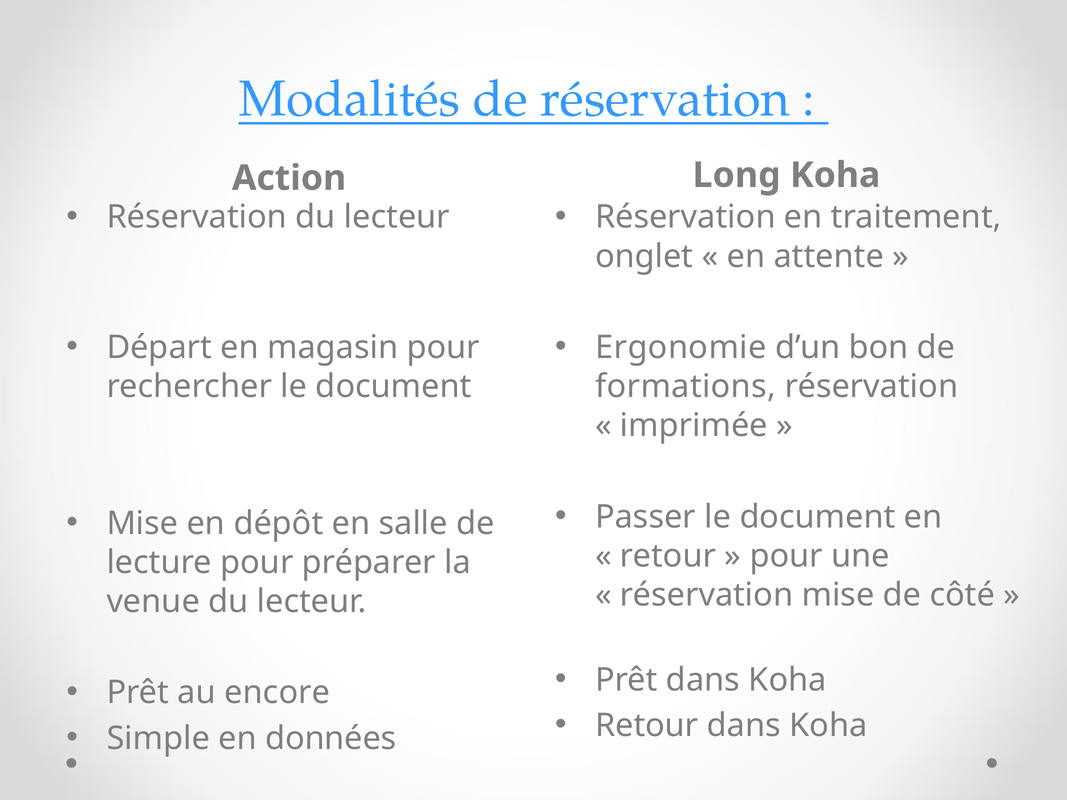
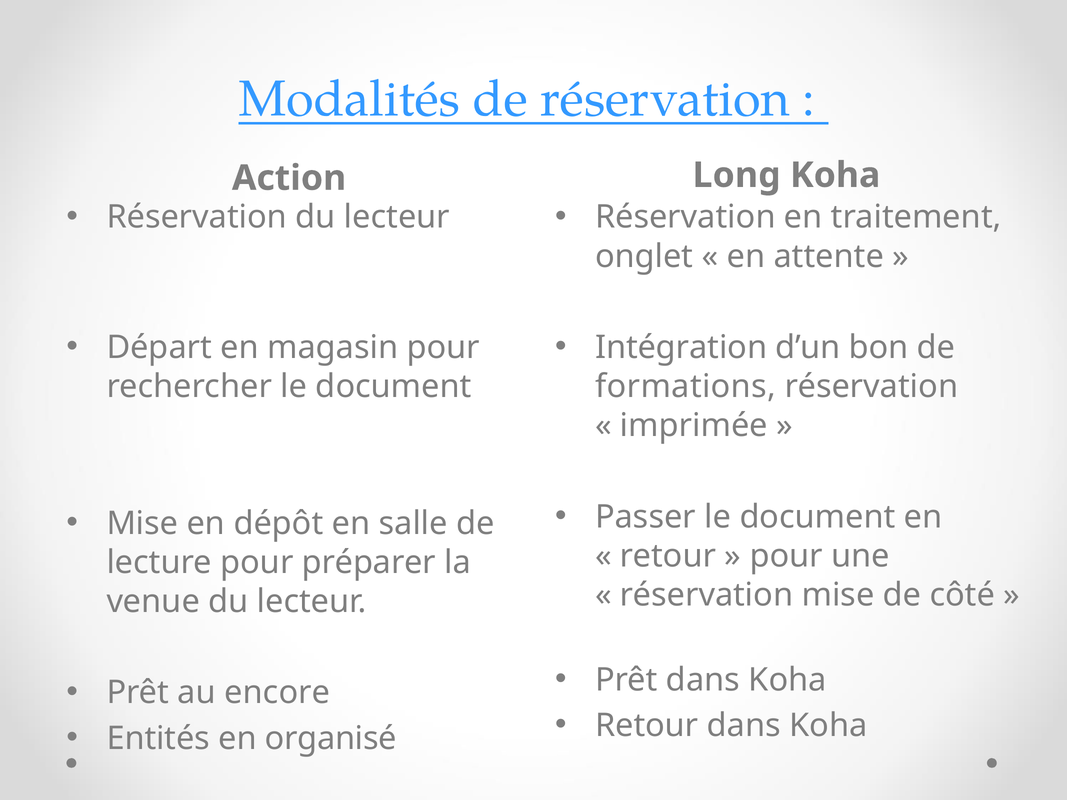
Ergonomie: Ergonomie -> Intégration (681, 348)
Simple: Simple -> Entités (158, 739)
données: données -> organisé (331, 739)
